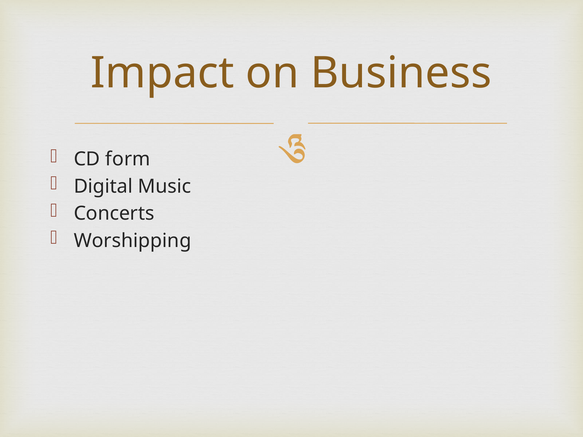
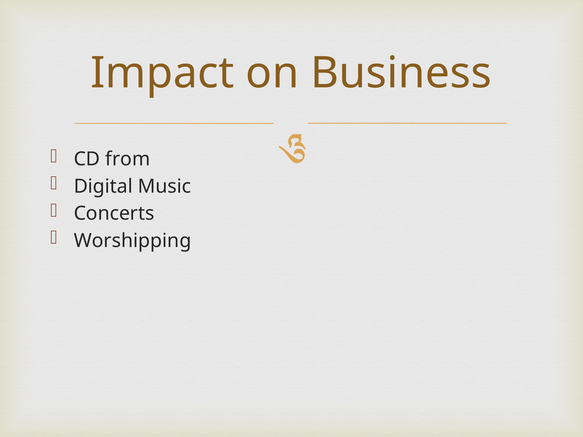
form: form -> from (128, 159)
